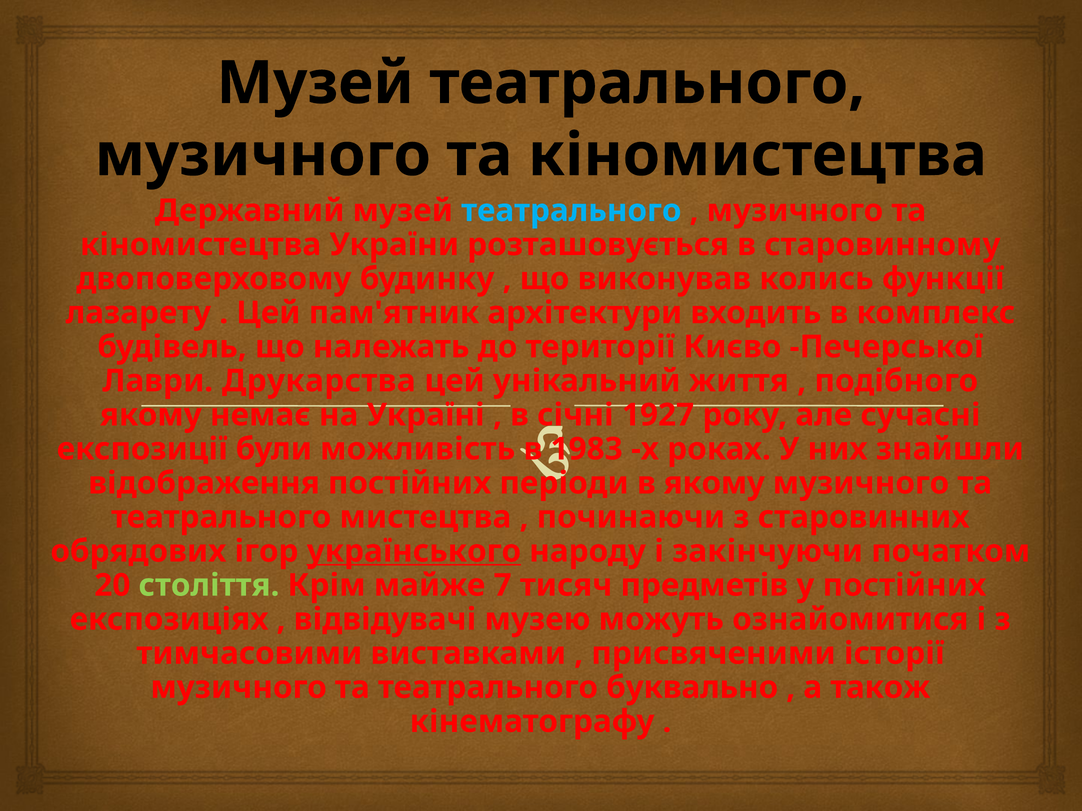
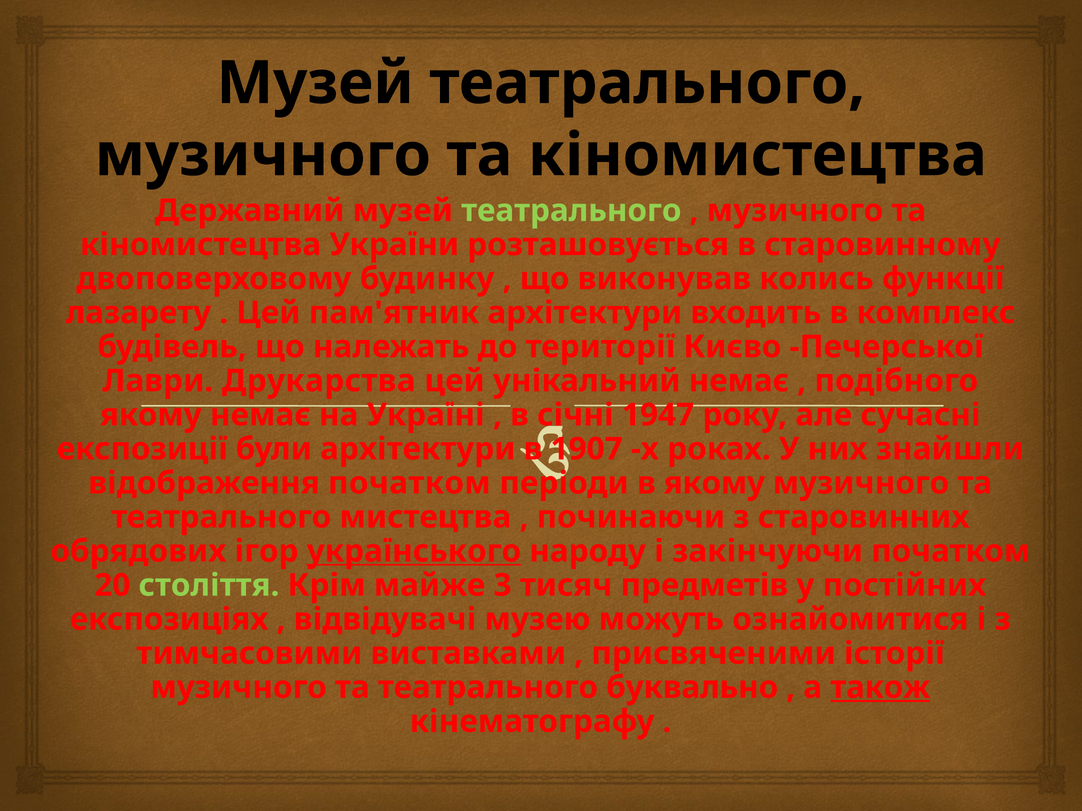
театрального colour: light blue -> light green (571, 211)
унікальний життя: життя -> немає (739, 381)
1927: 1927 -> 1947 (658, 415)
були можливість: можливість -> архітектури (418, 449)
1983: 1983 -> 1907 (587, 449)
відображення постійних: постійних -> початком (409, 483)
7: 7 -> 3 (503, 586)
також underline: none -> present (880, 688)
